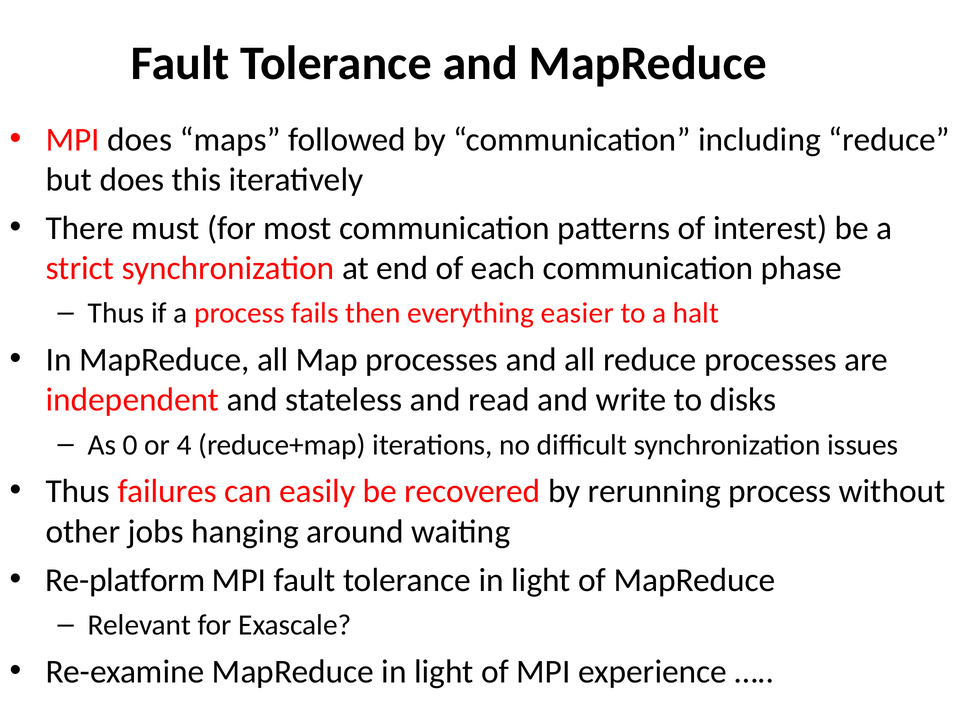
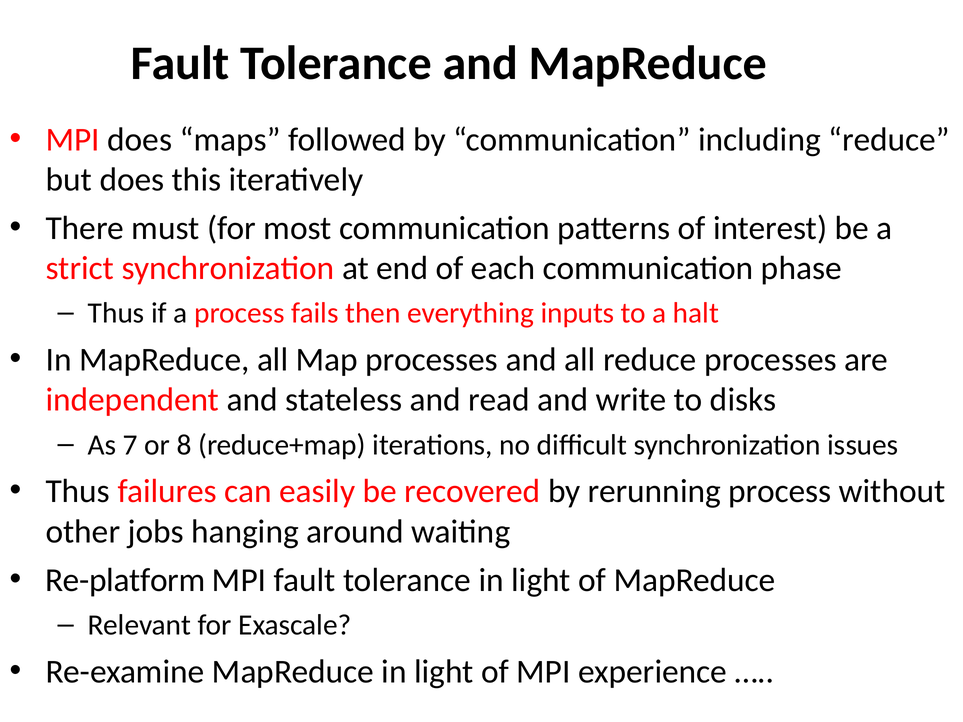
easier: easier -> inputs (577, 313)
0: 0 -> 7 (130, 445)
4: 4 -> 8 (184, 445)
